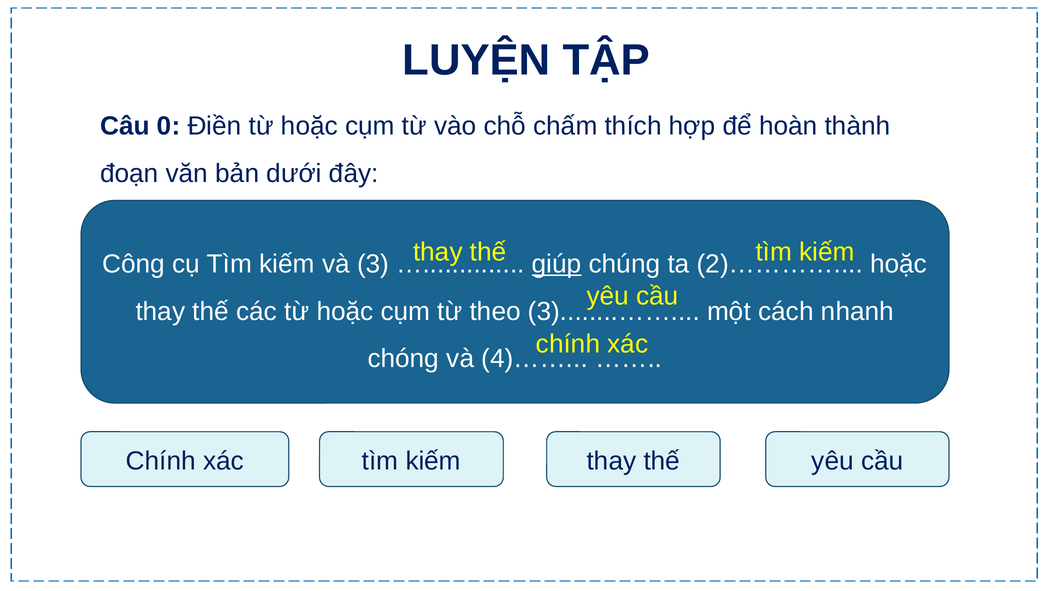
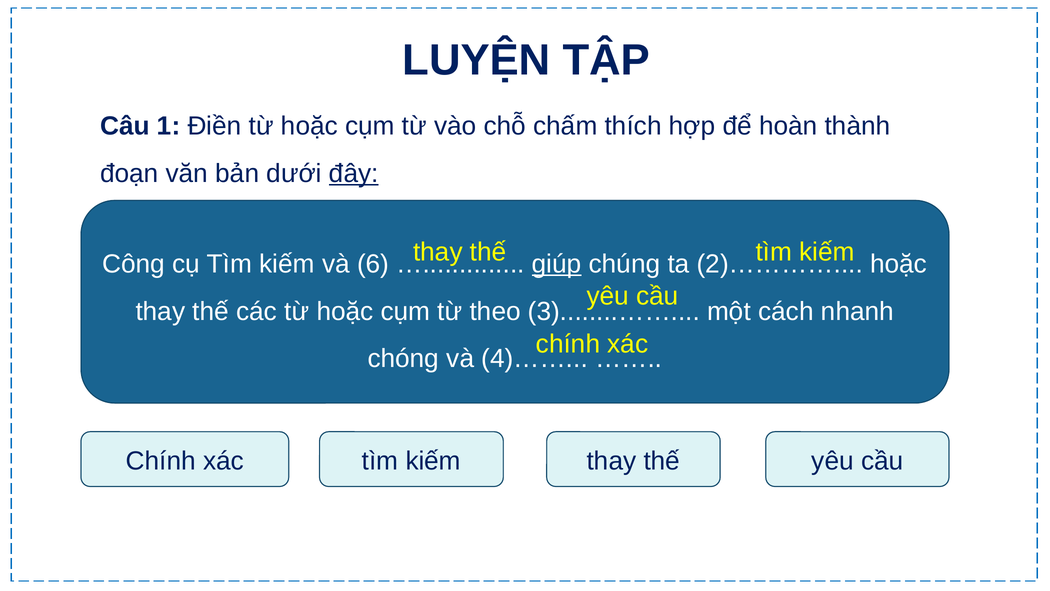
0: 0 -> 1 (169, 126)
đây underline: none -> present (354, 173)
3: 3 -> 6 (373, 264)
